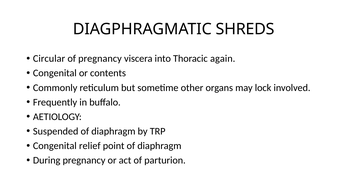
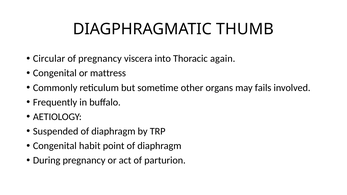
SHREDS: SHREDS -> THUMB (245, 29)
contents: contents -> mattress (108, 73)
lock: lock -> fails (263, 88)
relief: relief -> habit (90, 146)
